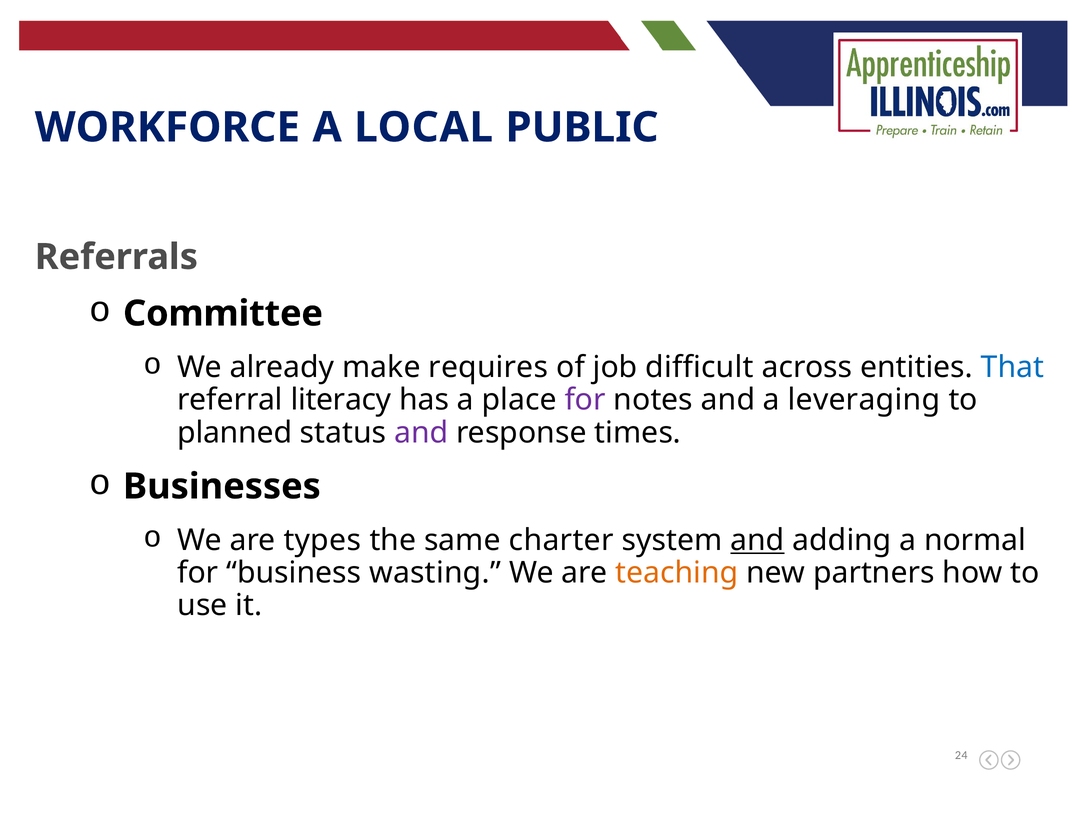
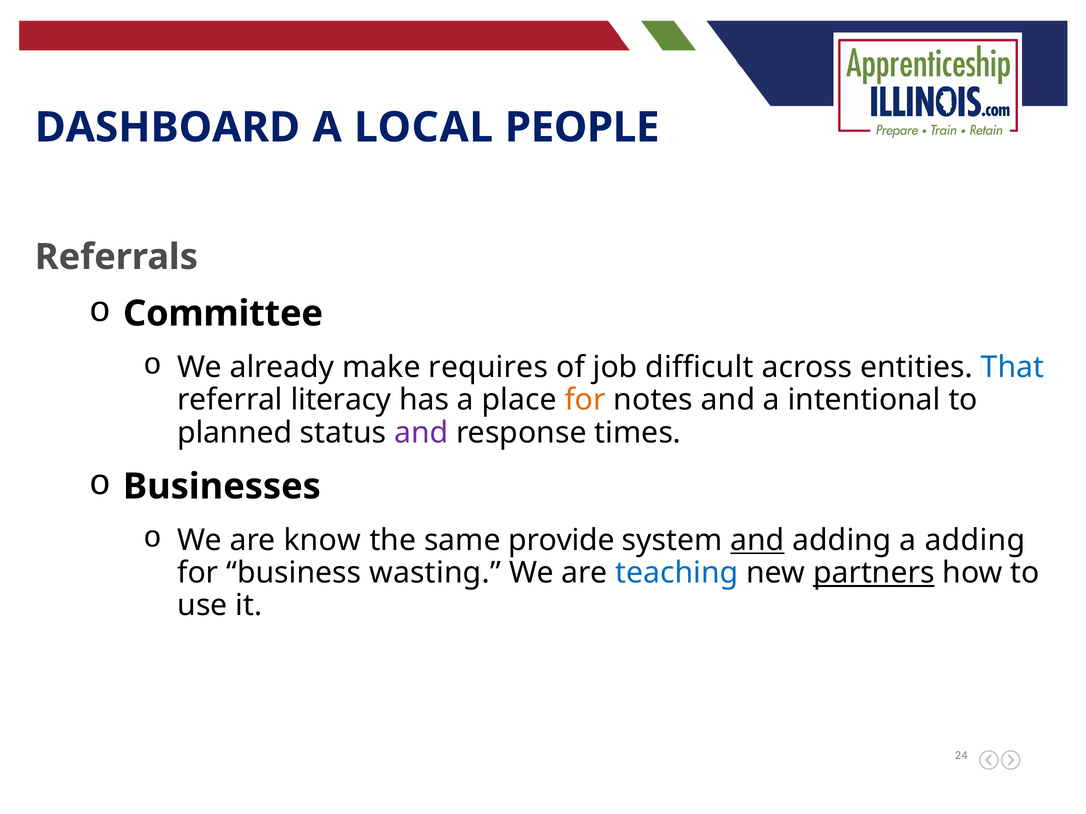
WORKFORCE: WORKFORCE -> DASHBOARD (167, 128)
PUBLIC: PUBLIC -> PEOPLE (582, 128)
for colour: purple -> orange (585, 400)
leveraging: leveraging -> intentional (864, 400)
types: types -> know (322, 541)
charter: charter -> provide (561, 541)
a normal: normal -> adding (975, 541)
teaching colour: orange -> blue (677, 573)
partners underline: none -> present (874, 573)
